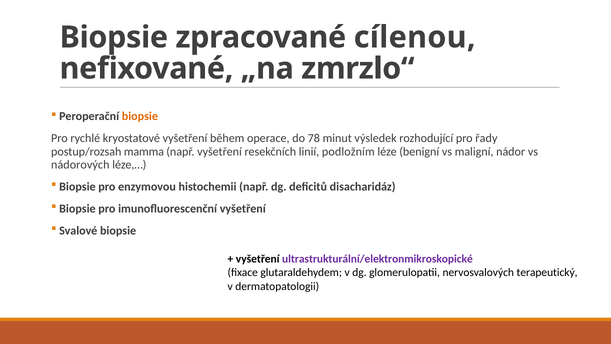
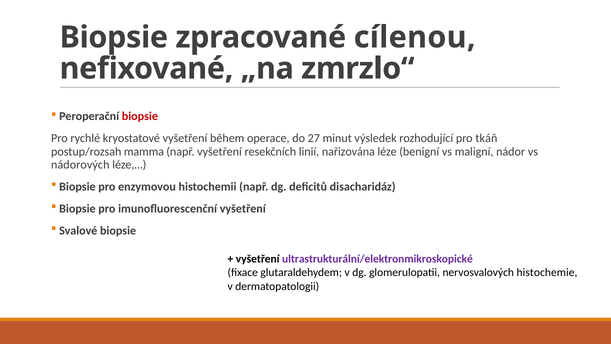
biopsie colour: orange -> red (140, 116)
78: 78 -> 27 (314, 138)
řady: řady -> tkáň (486, 138)
podložním: podložním -> nařizována (348, 151)
terapeutický: terapeutický -> histochemie (547, 272)
